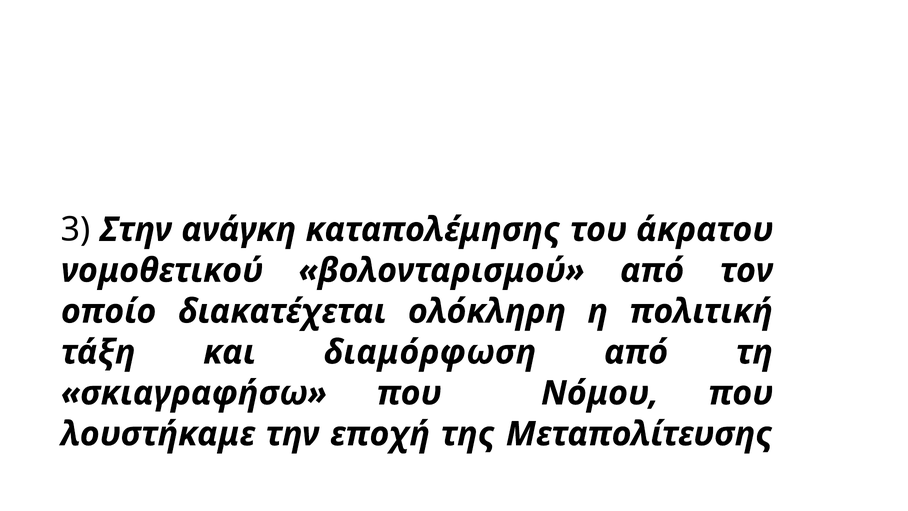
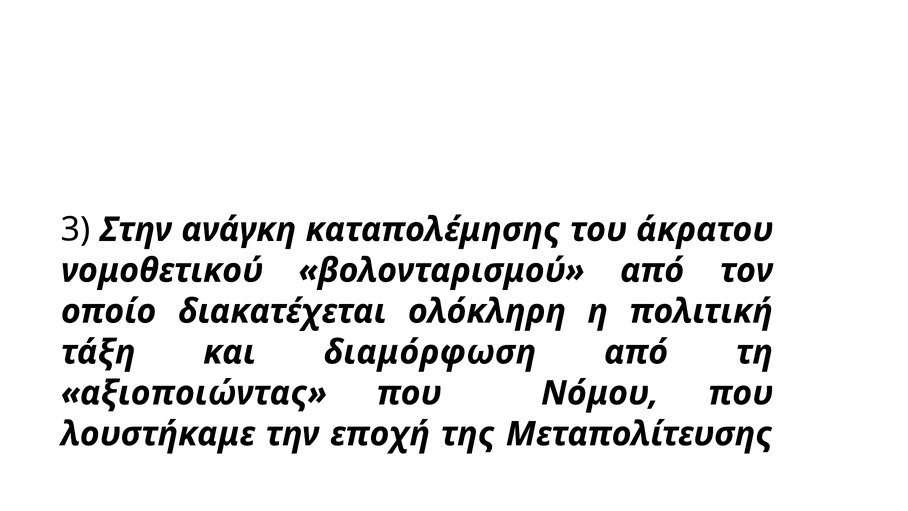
σκιαγραφήσω: σκιαγραφήσω -> αξιοποιώντας (194, 393)
